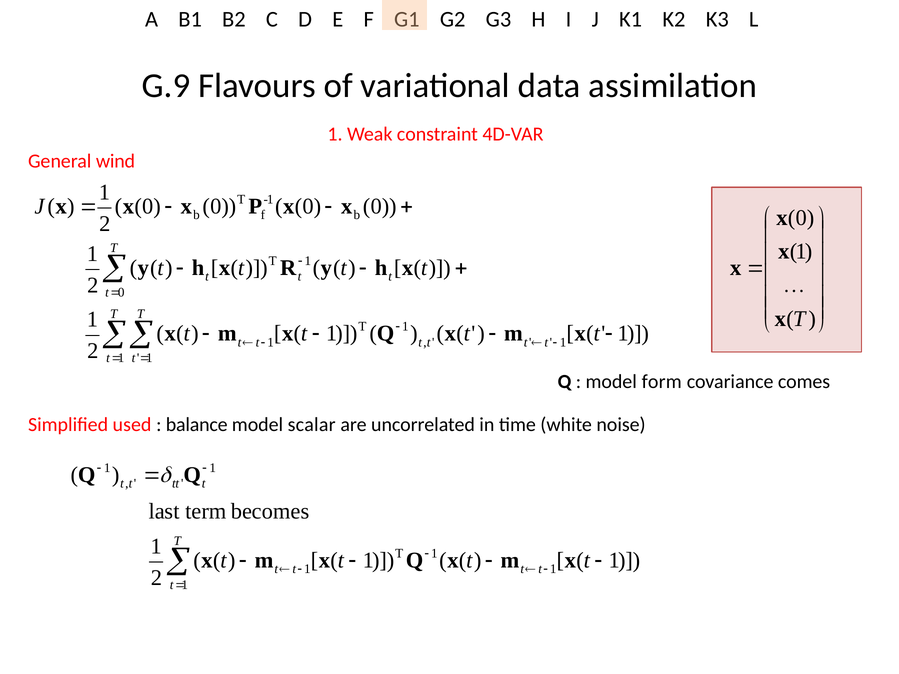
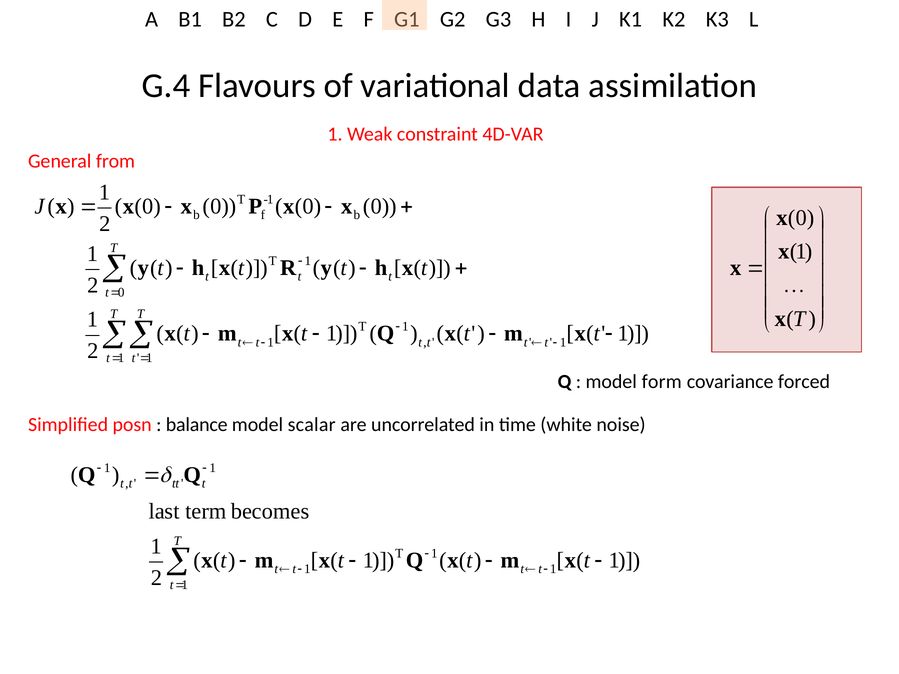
G.9: G.9 -> G.4 (166, 86)
wind: wind -> from (115, 161)
comes: comes -> forced (804, 382)
used: used -> posn (132, 425)
